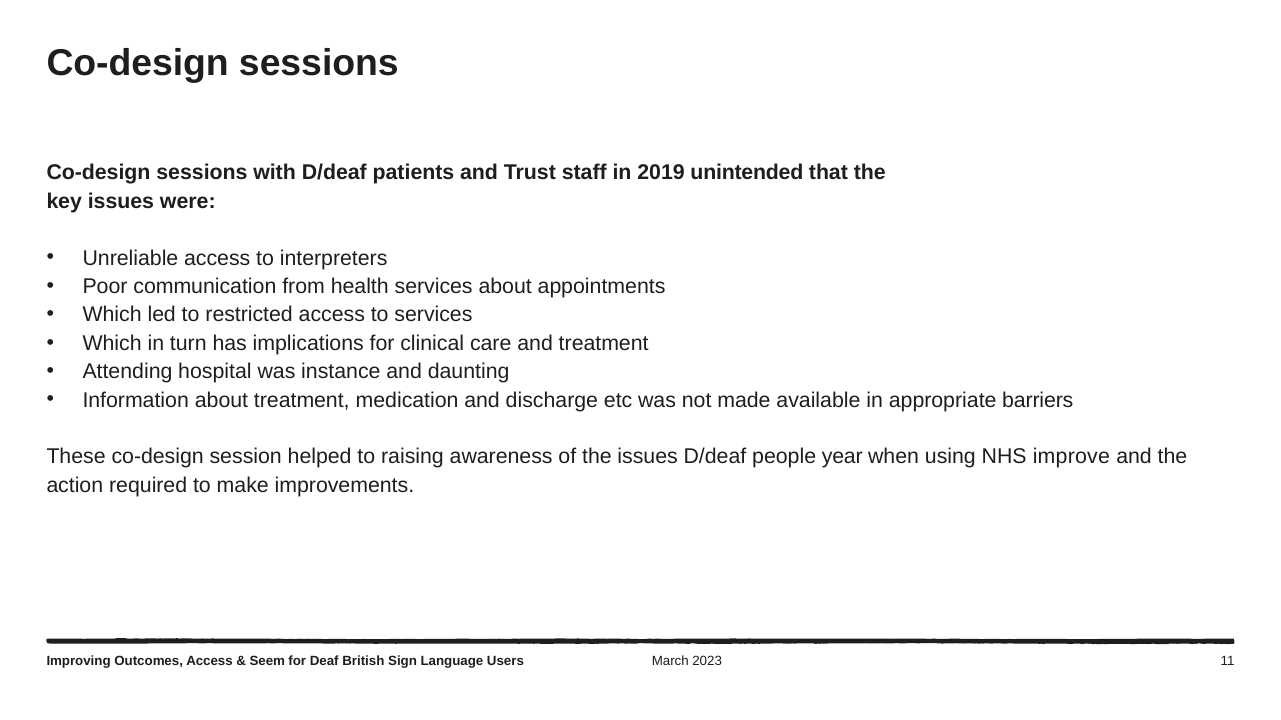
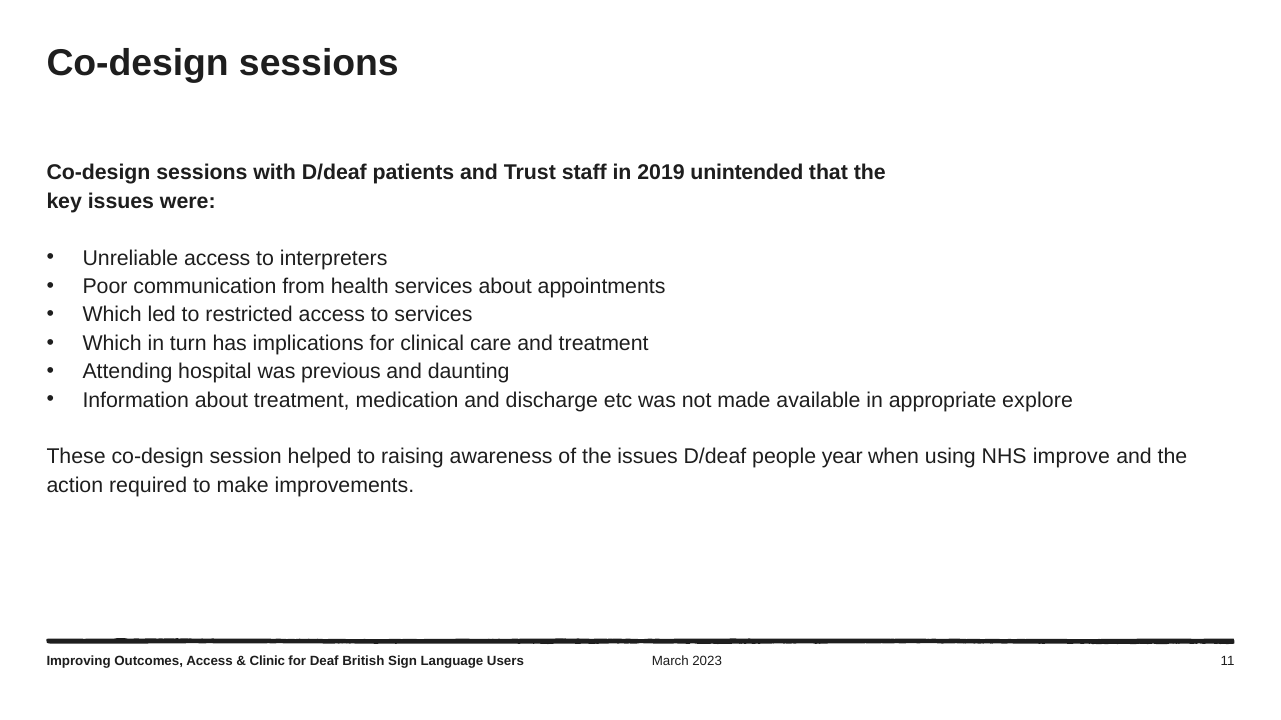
instance: instance -> previous (341, 372)
barriers: barriers -> explore (1038, 400)
Seem: Seem -> Clinic (267, 662)
